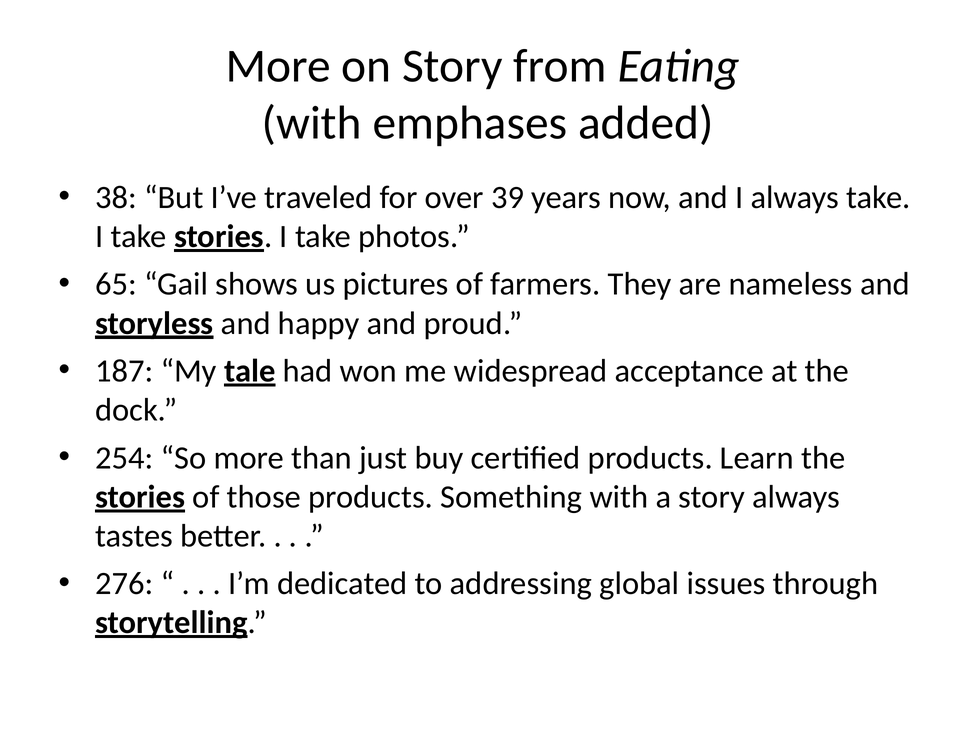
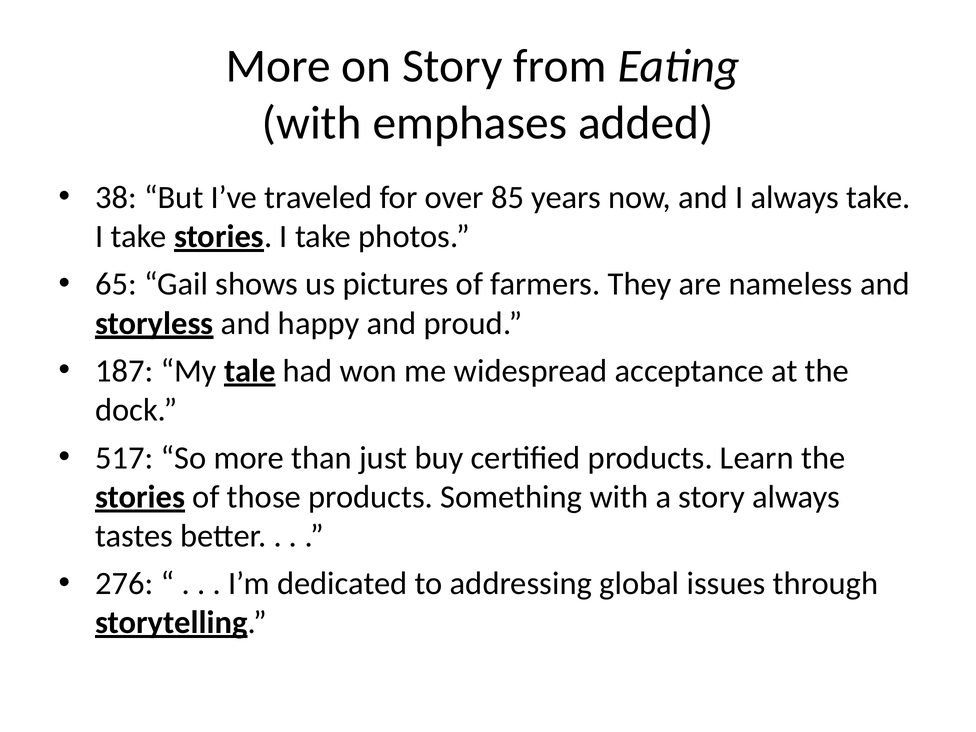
39: 39 -> 85 (508, 197)
254: 254 -> 517 (124, 458)
